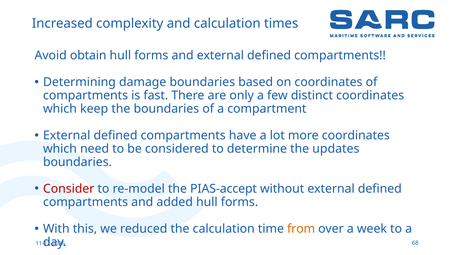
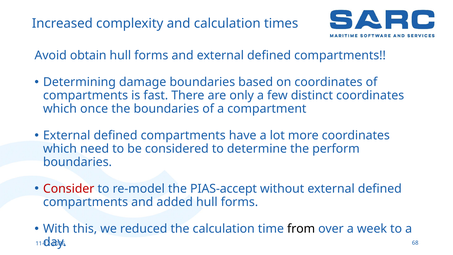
keep: keep -> once (94, 109)
updates: updates -> perform (336, 149)
from colour: orange -> black (301, 229)
